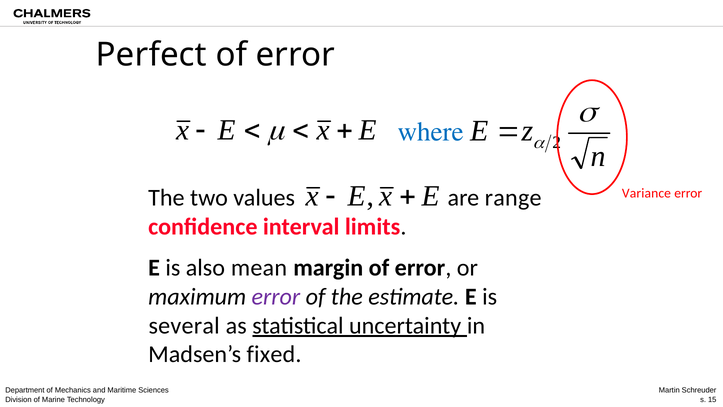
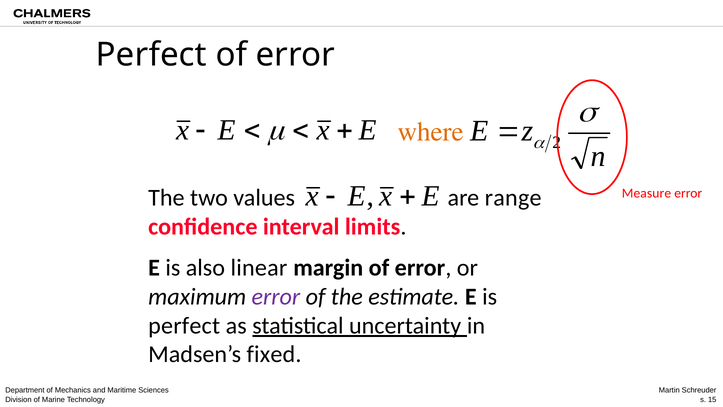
where colour: blue -> orange (431, 132)
Variance: Variance -> Measure (646, 193)
mean: mean -> linear (259, 267)
several: several -> perfect (184, 325)
